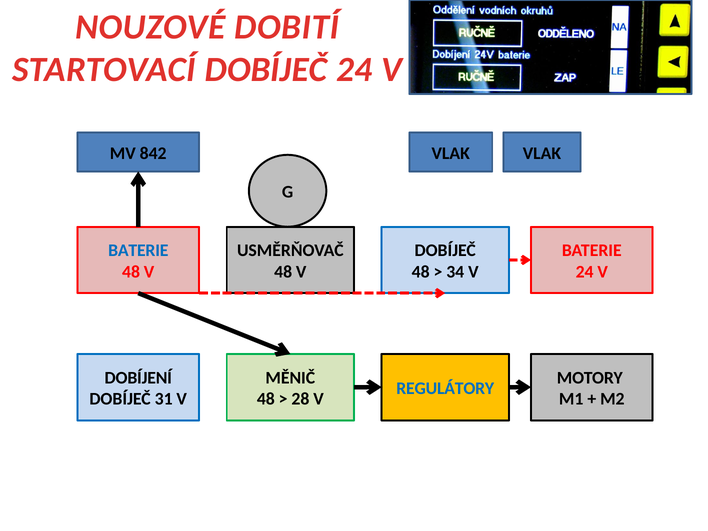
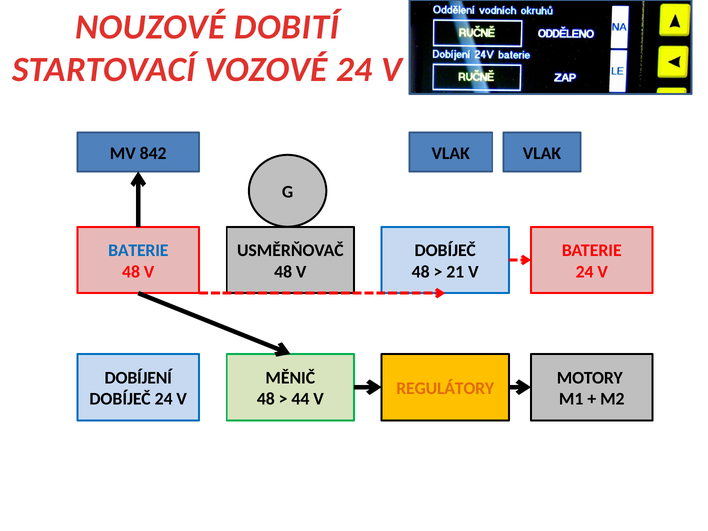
STARTOVACÍ DOBÍJEČ: DOBÍJEČ -> VOZOVÉ (266, 70)
34: 34 -> 21 (455, 272)
REGULÁTORY colour: blue -> orange (445, 388)
DOBÍJEČ 31: 31 -> 24 (164, 399)
28: 28 -> 44 (300, 399)
